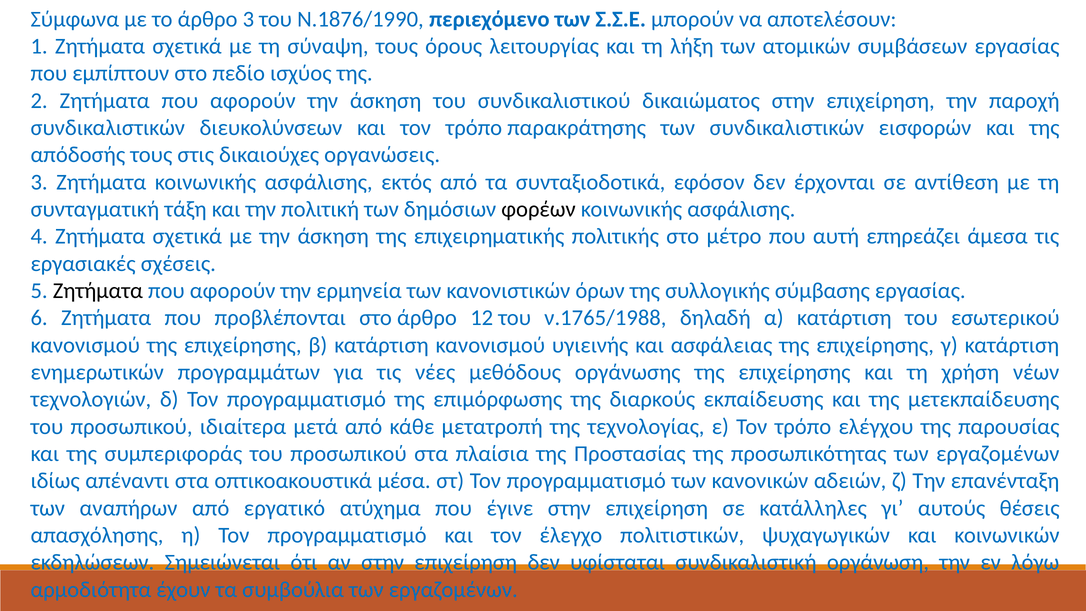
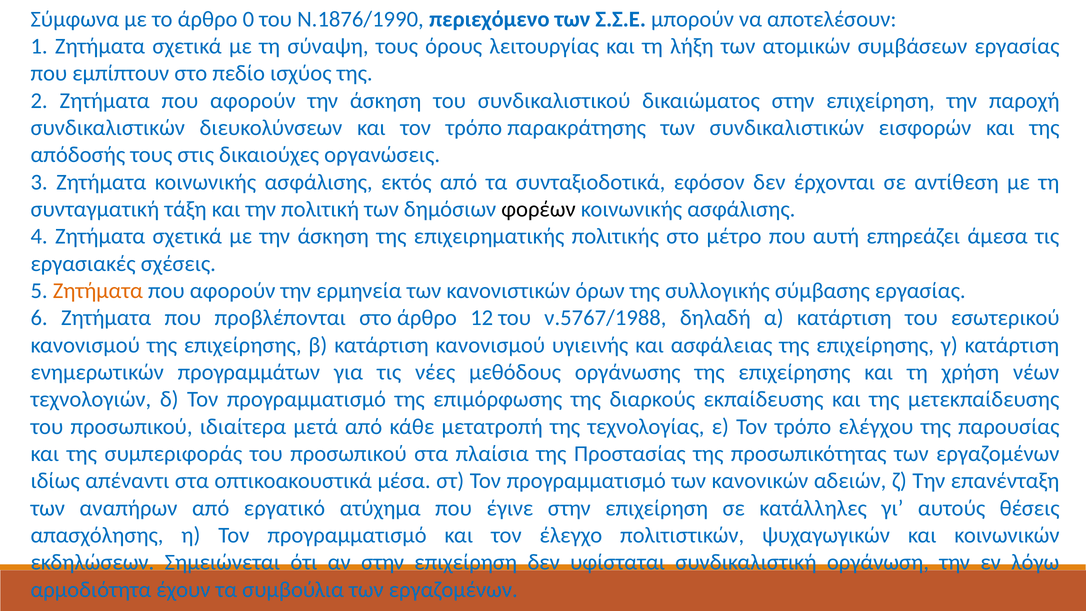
άρθρο 3: 3 -> 0 (248, 19)
Ζητήματα colour: black -> orange (98, 291)
ν.1765/1988: ν.1765/1988 -> ν.5767/1988 (605, 318)
